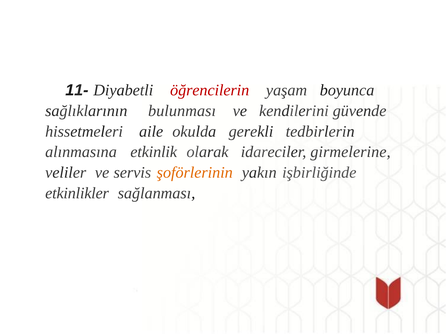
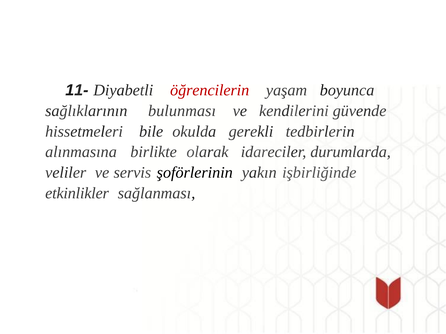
aile: aile -> bile (151, 132)
etkinlik: etkinlik -> birlikte (154, 152)
girmelerine: girmelerine -> durumlarda (351, 152)
şoförlerinin colour: orange -> black (195, 173)
